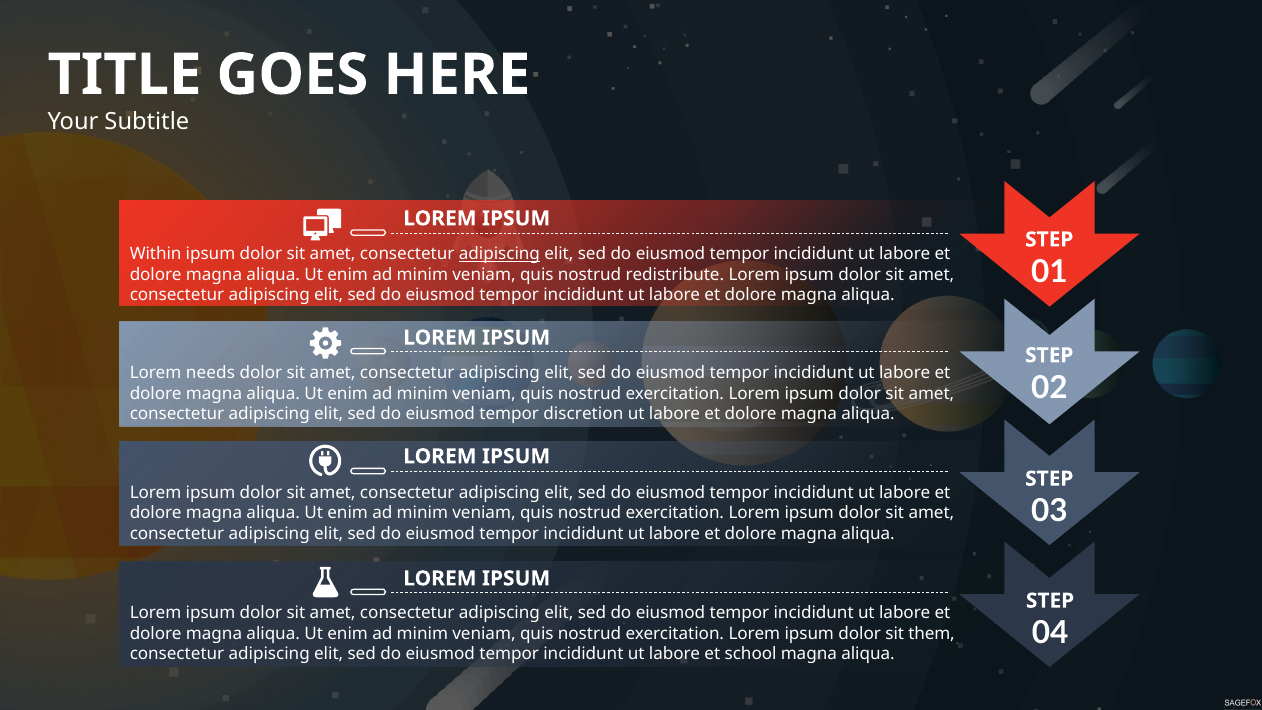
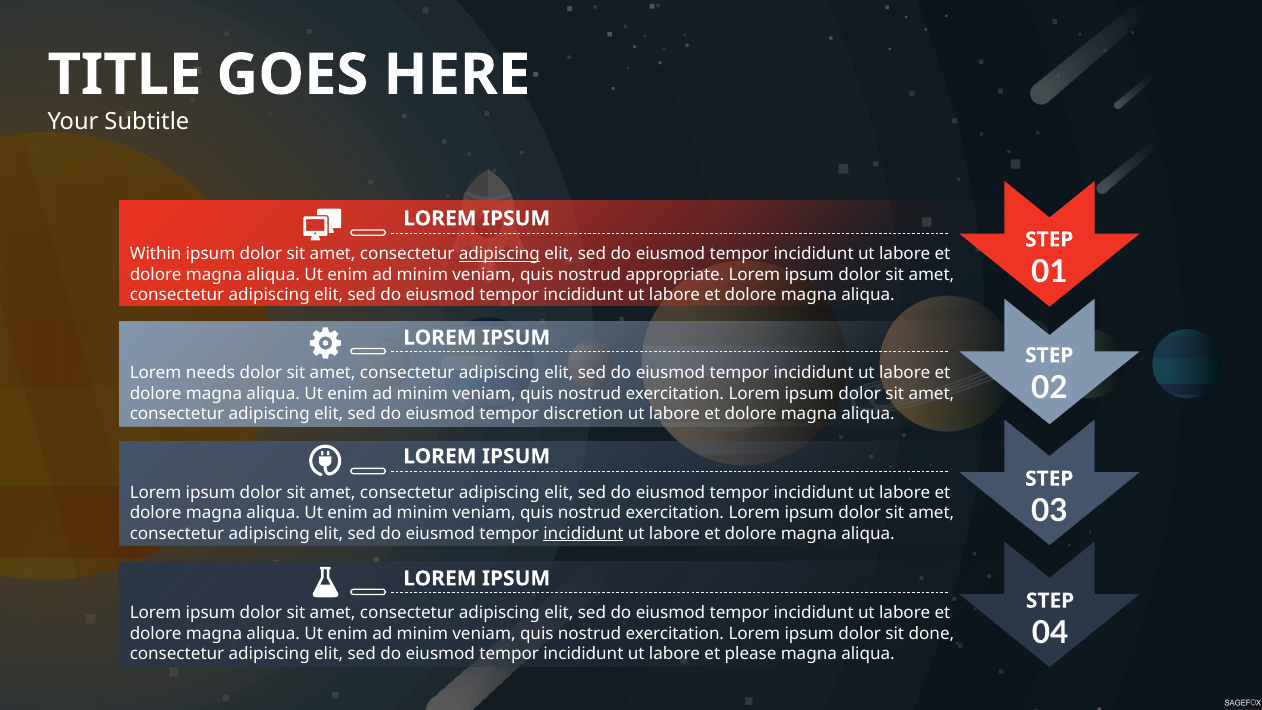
redistribute: redistribute -> appropriate (675, 275)
incididunt underline: none -> present (583, 533)
them: them -> done (931, 633)
school: school -> please (751, 654)
